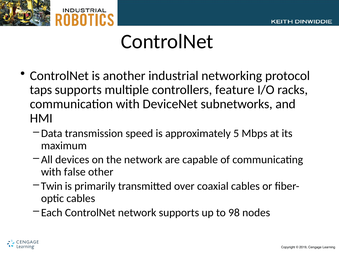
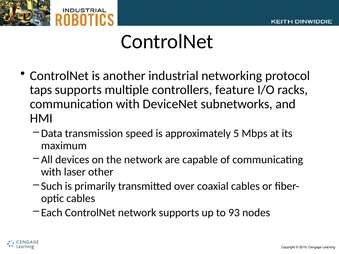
false: false -> laser (75, 172)
Twin: Twin -> Such (52, 186)
98: 98 -> 93 (234, 213)
